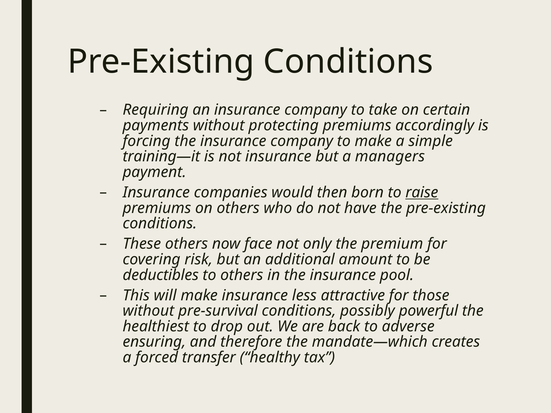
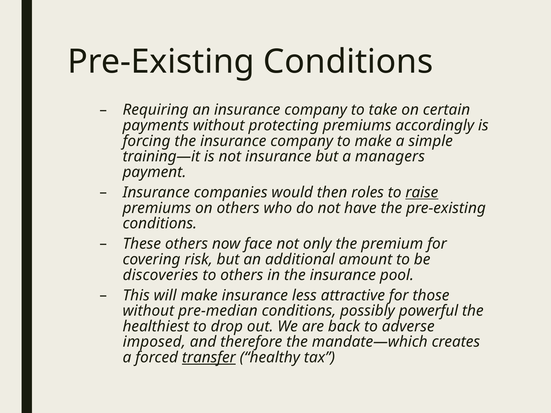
born: born -> roles (368, 193)
deductibles: deductibles -> discoveries (161, 275)
pre-survival: pre-survival -> pre-median (218, 311)
ensuring: ensuring -> imposed (154, 342)
transfer underline: none -> present (209, 358)
